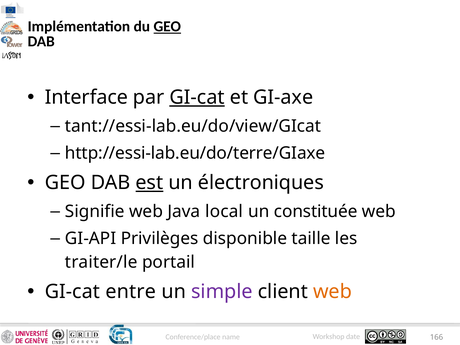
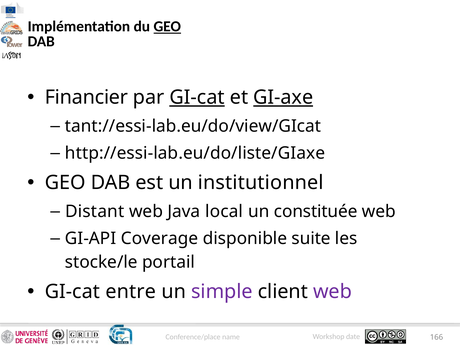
Interface: Interface -> Financier (86, 97)
GI-axe underline: none -> present (283, 97)
http://essi-lab.eu/do/terre/GIaxe: http://essi-lab.eu/do/terre/GIaxe -> http://essi-lab.eu/do/liste/GIaxe (195, 153)
est underline: present -> none (149, 183)
électroniques: électroniques -> institutionnel (261, 183)
Signifie: Signifie -> Distant (95, 211)
Privilèges: Privilèges -> Coverage (160, 239)
taille: taille -> suite (311, 239)
traiter/le: traiter/le -> stocke/le (101, 262)
web colour: orange -> purple (333, 292)
